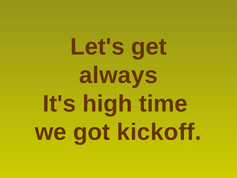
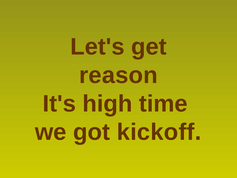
always: always -> reason (118, 75)
